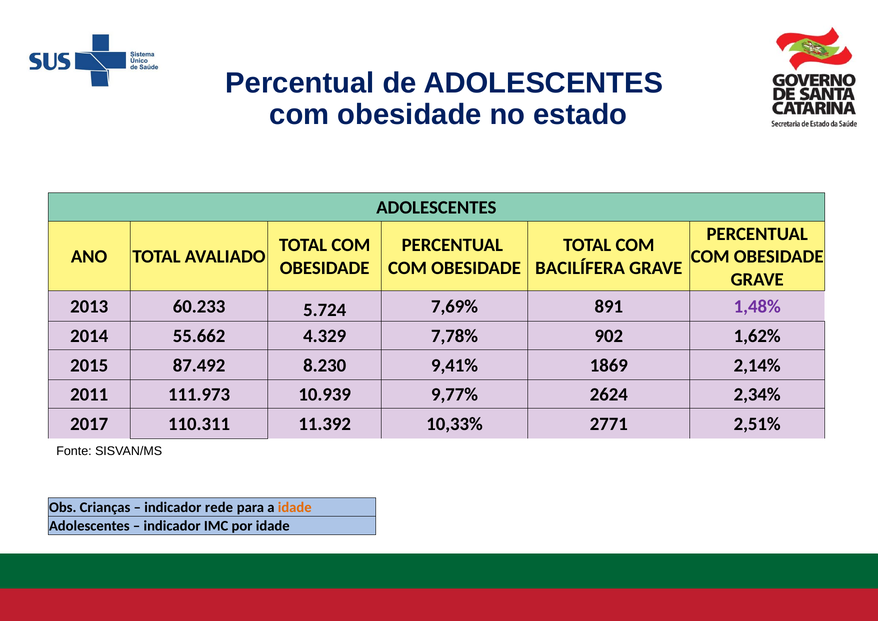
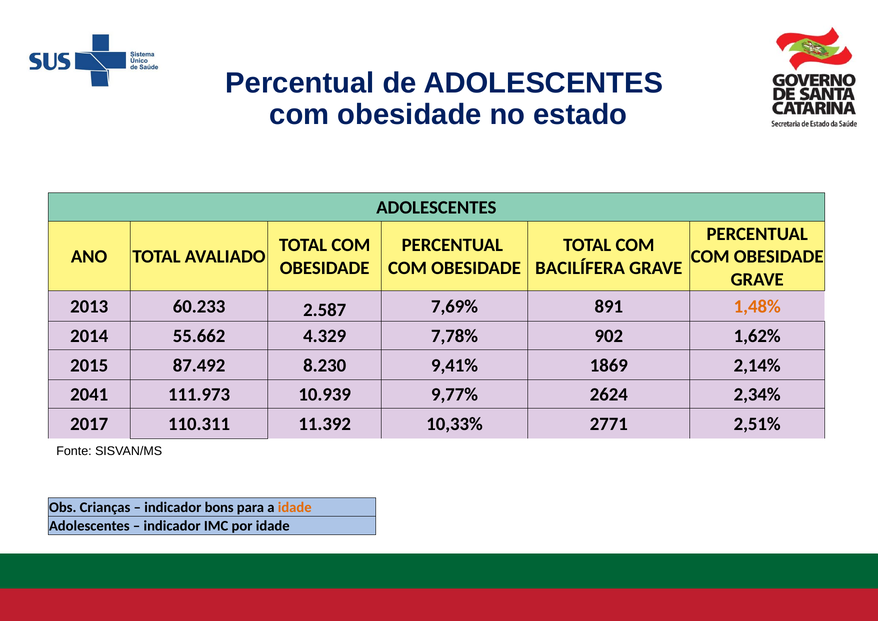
5.724: 5.724 -> 2.587 (325, 310)
1,48% colour: purple -> orange (757, 307)
2011: 2011 -> 2041 (89, 395)
rede: rede -> bons (219, 507)
